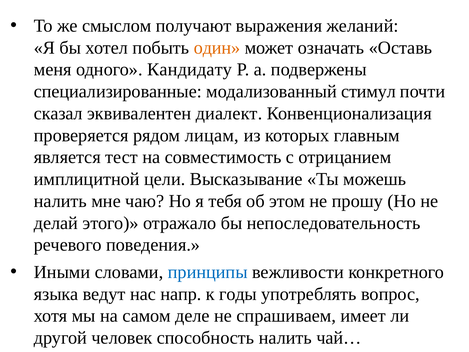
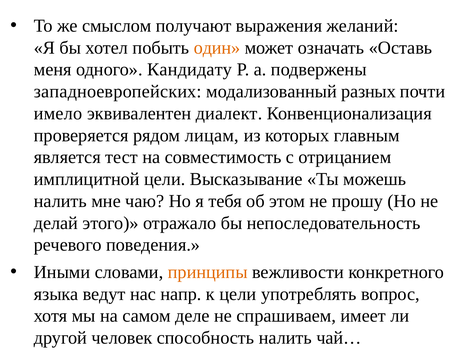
специализированные: специализированные -> западноевропейских (118, 91)
стимул: стимул -> разных (369, 91)
сказал: сказал -> имело (58, 113)
принципы colour: blue -> orange (208, 272)
к годы: годы -> цели (238, 294)
